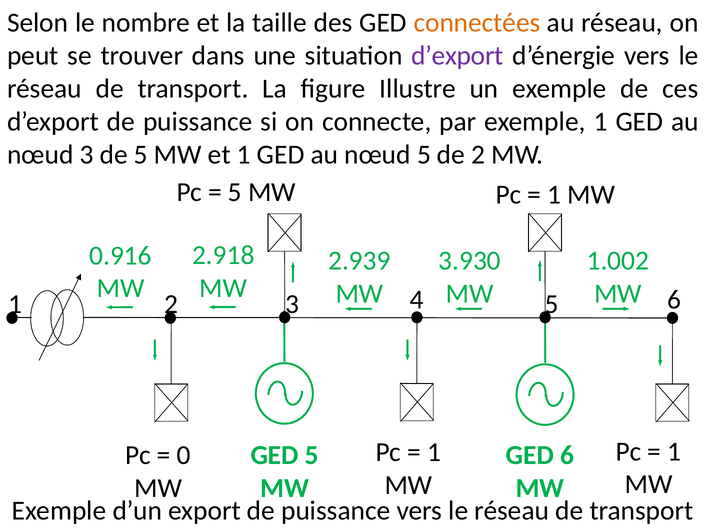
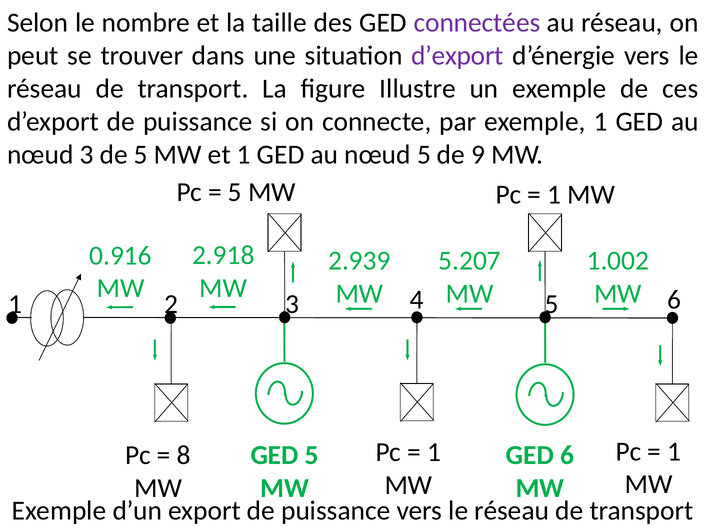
connectées colour: orange -> purple (477, 23)
de 2: 2 -> 9 (478, 155)
3.930: 3.930 -> 5.207 (470, 261)
0: 0 -> 8 (184, 456)
